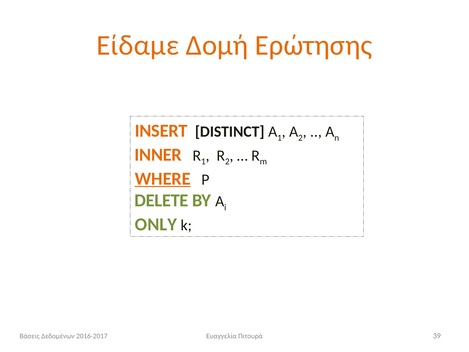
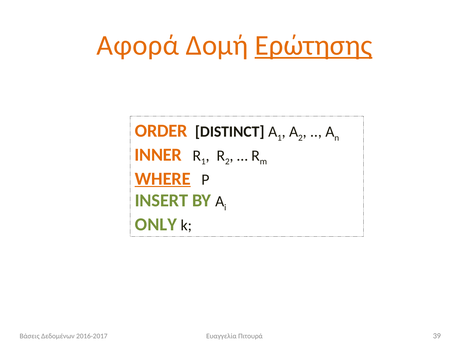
Είδαμε: Είδαμε -> Αφορά (138, 45)
Ερώτησης underline: none -> present (313, 45)
INSERT: INSERT -> ORDER (161, 131)
DELETE: DELETE -> INSERT (161, 200)
